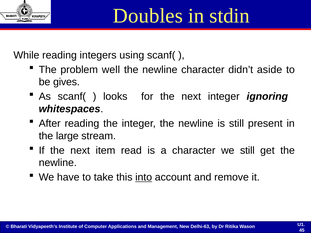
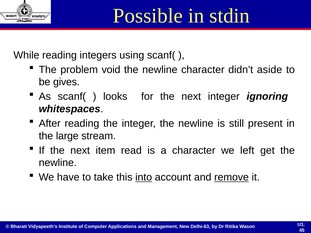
Doubles: Doubles -> Possible (148, 16)
well: well -> void (111, 70)
we still: still -> left (247, 151)
remove underline: none -> present (232, 177)
